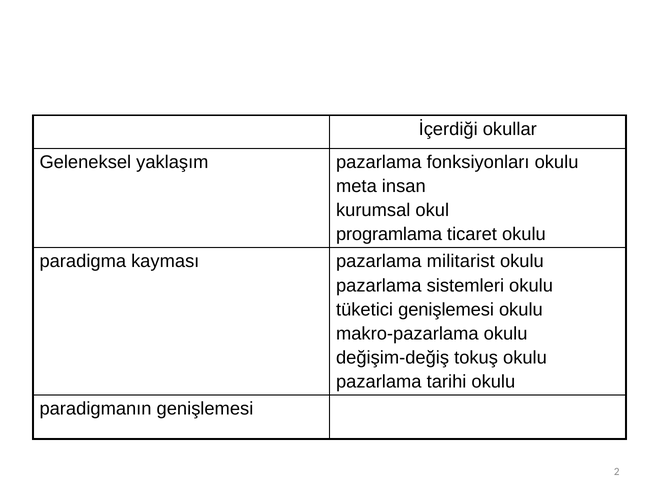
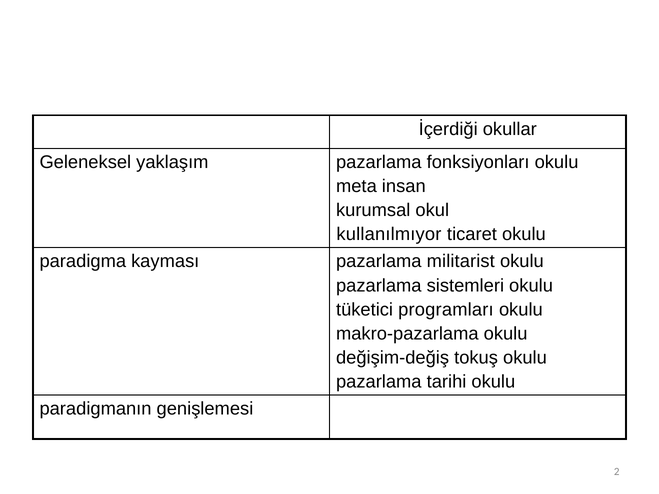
programlama: programlama -> kullanılmıyor (389, 235)
tüketici genişlemesi: genişlemesi -> programları (446, 310)
